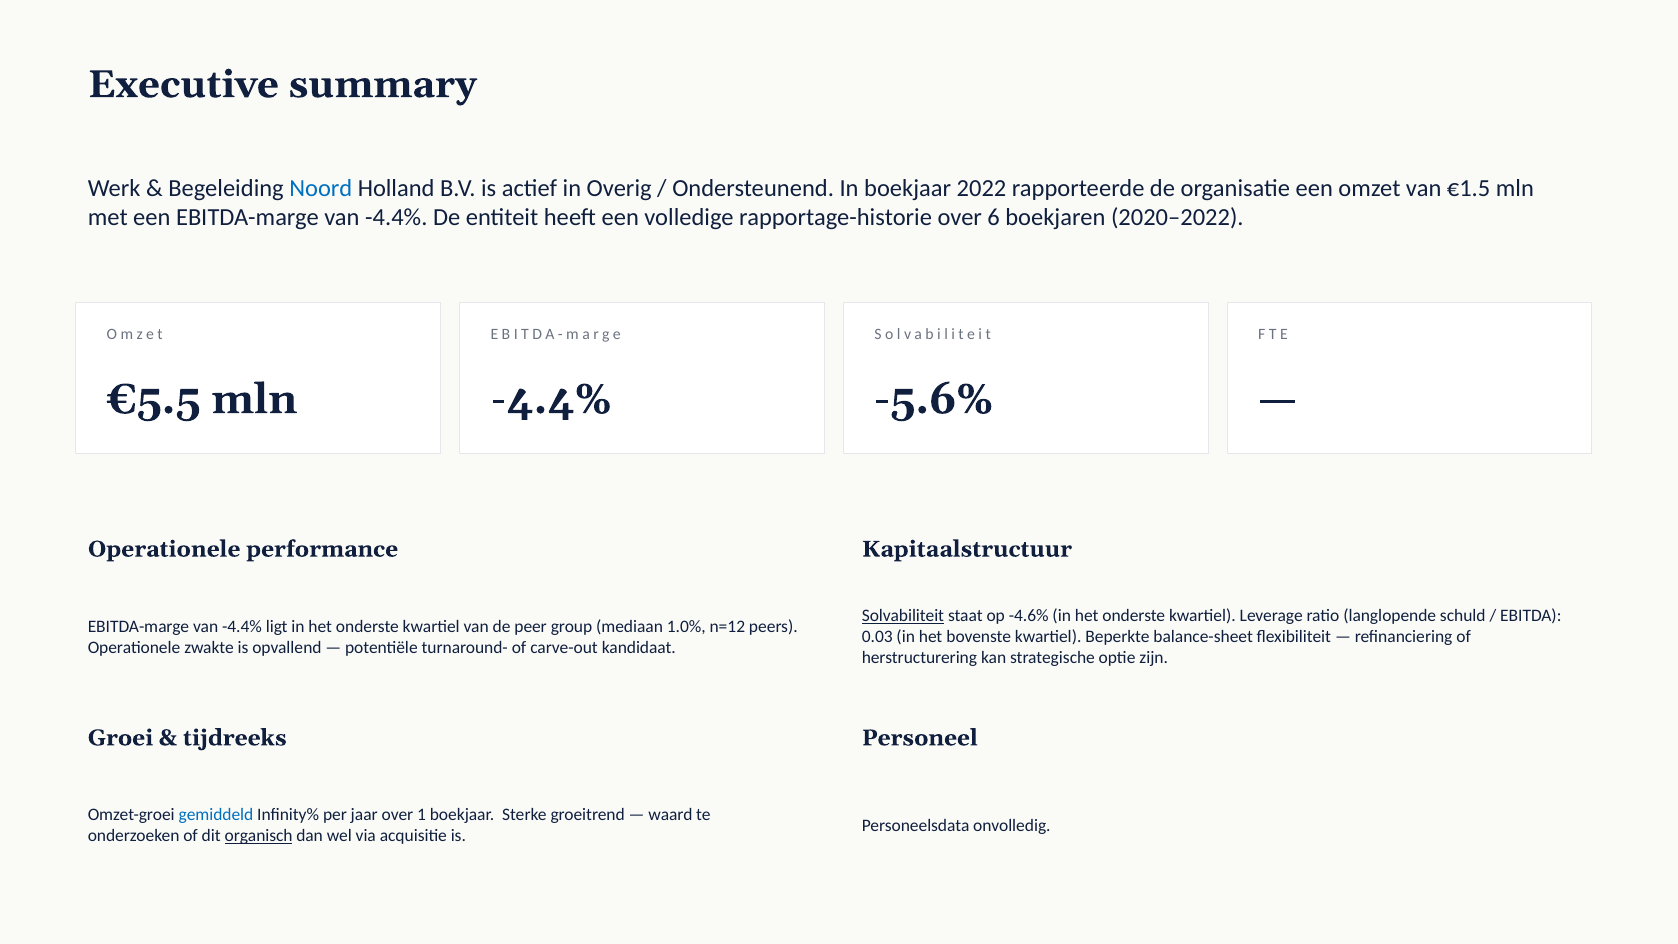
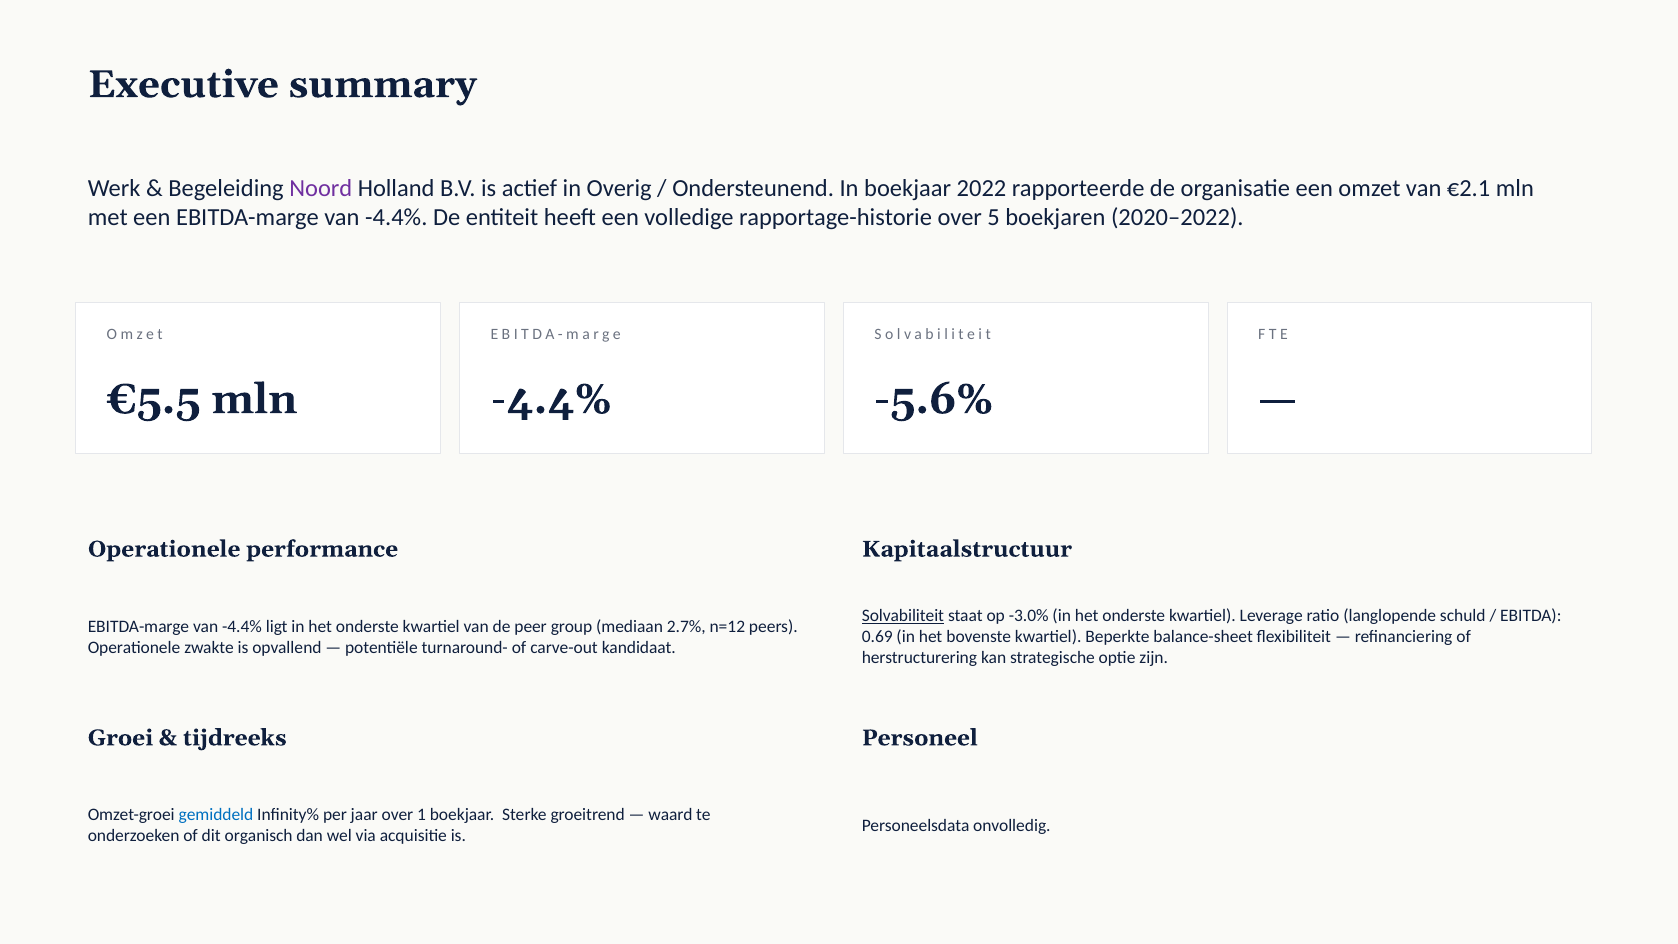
Noord colour: blue -> purple (321, 188)
€1.5: €1.5 -> €2.1 (1469, 188)
6: 6 -> 5 (994, 218)
-4.6%: -4.6% -> -3.0% (1029, 616)
1.0%: 1.0% -> 2.7% (686, 626)
0.03: 0.03 -> 0.69 (877, 637)
organisch underline: present -> none (259, 836)
